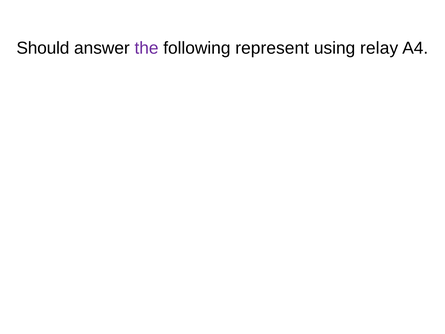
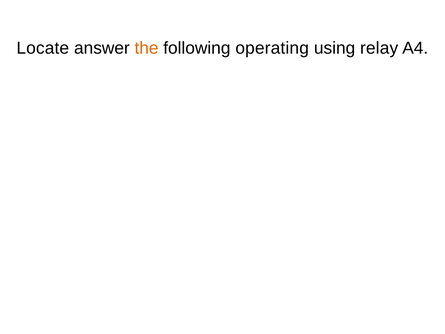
Should: Should -> Locate (43, 48)
the colour: purple -> orange (147, 48)
represent: represent -> operating (272, 48)
